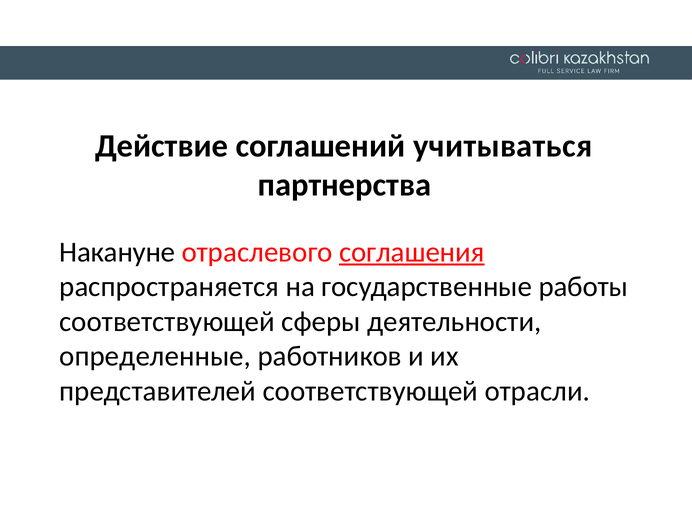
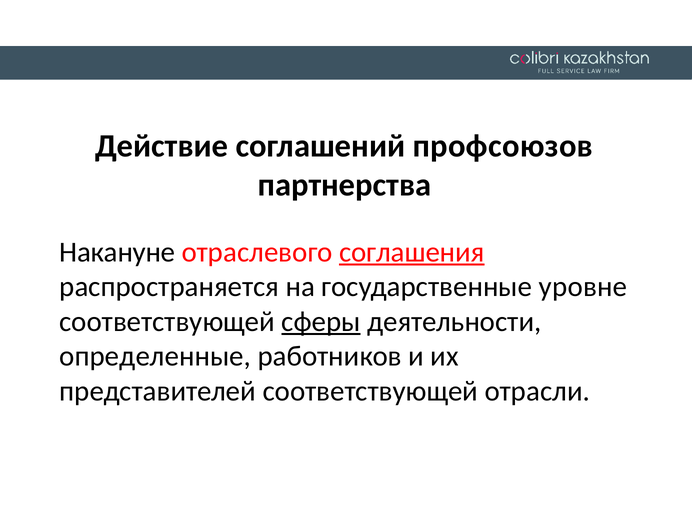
учитываться: учитываться -> профсоюзов (503, 146)
работы: работы -> уровне (583, 287)
сферы underline: none -> present (321, 321)
